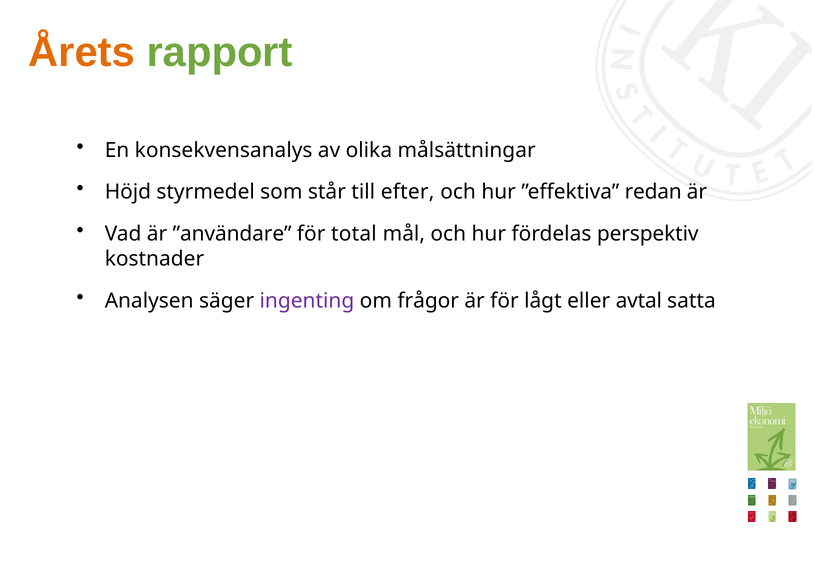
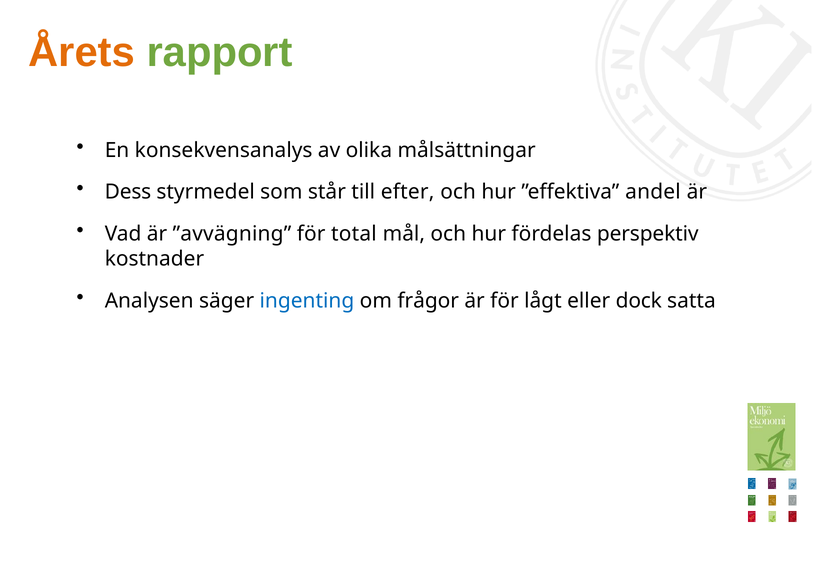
Höjd: Höjd -> Dess (128, 192)
redan: redan -> andel (653, 192)
”användare: ”användare -> ”avvägning (232, 234)
ingenting colour: purple -> blue (307, 301)
avtal: avtal -> dock (639, 301)
